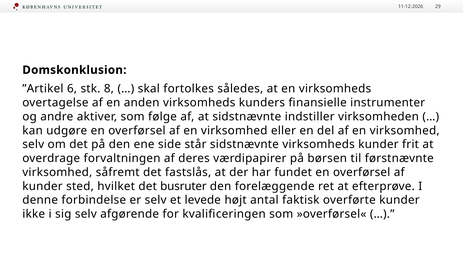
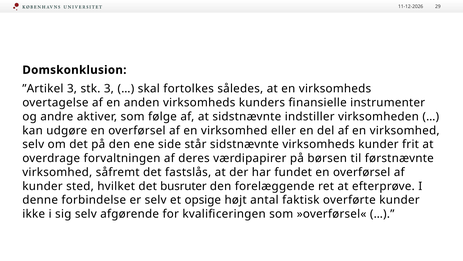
”Artikel 6: 6 -> 3 (72, 89)
stk 8: 8 -> 3 (109, 89)
levede: levede -> opsige (203, 200)
